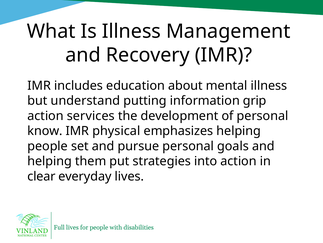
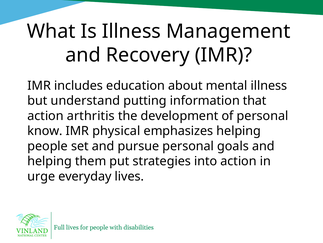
grip: grip -> that (255, 100)
services: services -> arthritis (91, 116)
clear: clear -> urge (41, 176)
